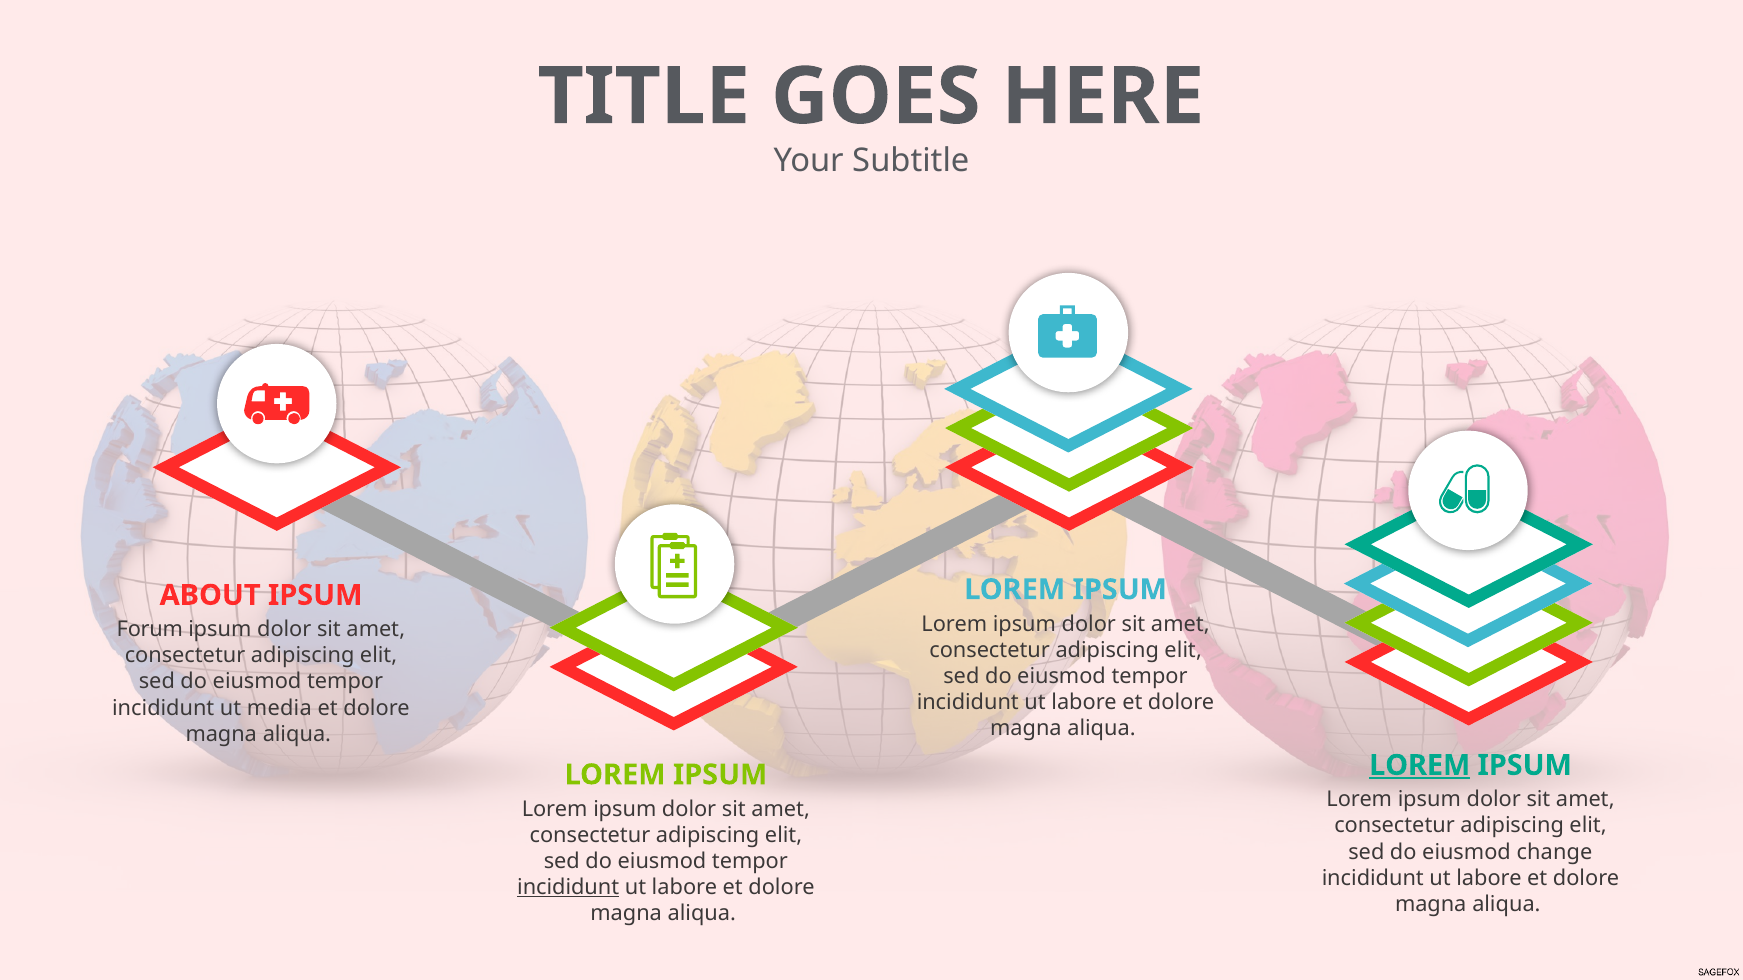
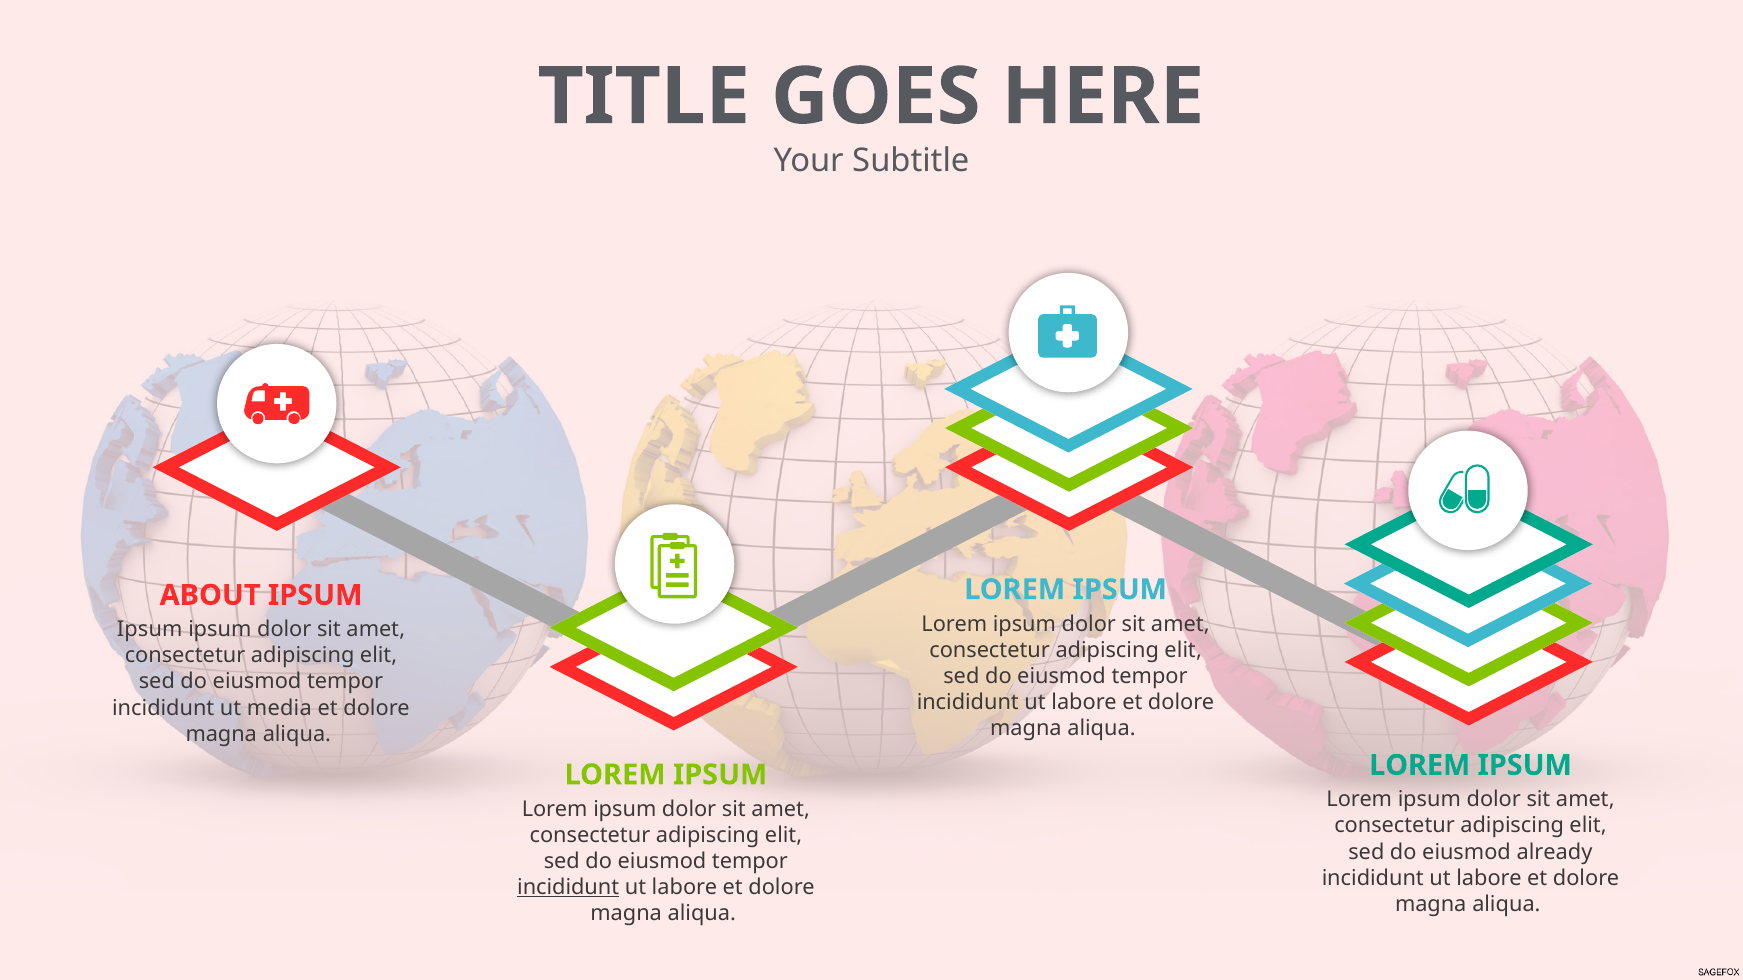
Forum: Forum -> Ipsum (150, 630)
LOREM underline: present -> none (1420, 766)
change: change -> already (1555, 852)
